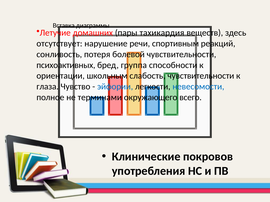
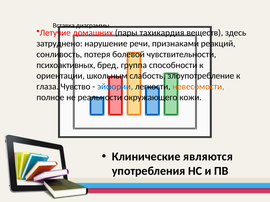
отсутствует: отсутствует -> затруднено (59, 44)
спортивным: спортивным -> признаками (175, 44)
слабость чувствительности: чувствительности -> злоупотребление (201, 76)
невесомости colour: blue -> orange (198, 87)
терминами: терминами -> реальности (100, 98)
всего: всего -> кожи (190, 98)
покровов: покровов -> являются (208, 157)
